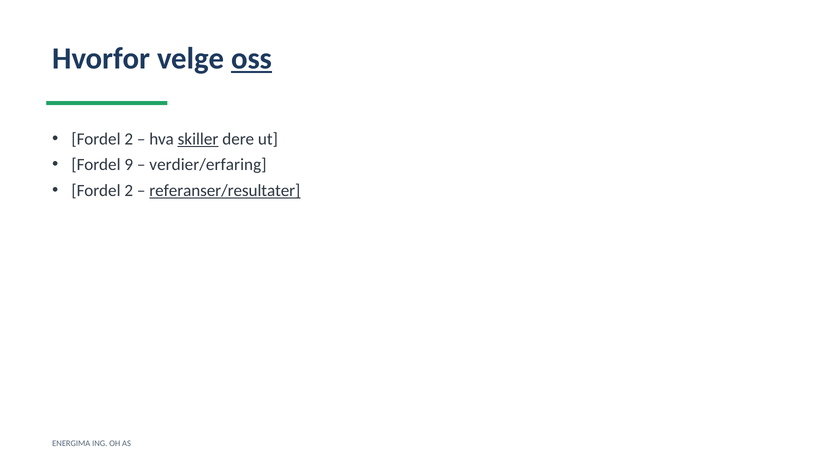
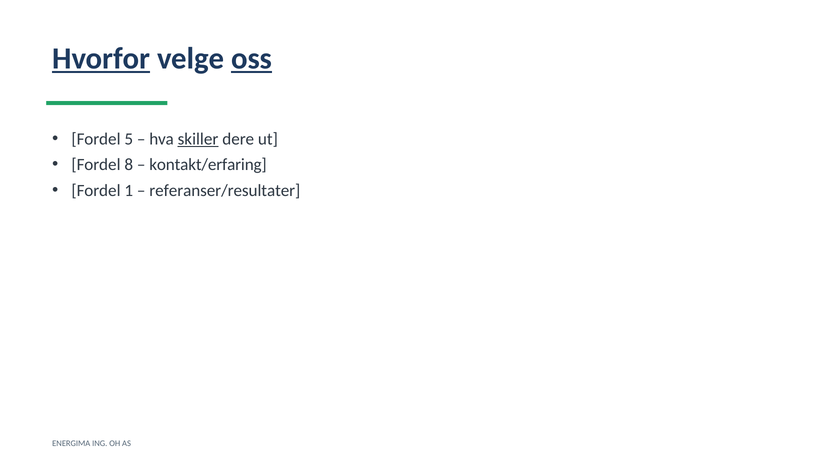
Hvorfor underline: none -> present (101, 59)
2: 2 -> 5 (129, 139)
9: 9 -> 8 (129, 165)
verdier/erfaring: verdier/erfaring -> kontakt/erfaring (208, 165)
2: 2 -> 1 (129, 190)
referanser/resultater underline: present -> none (225, 190)
